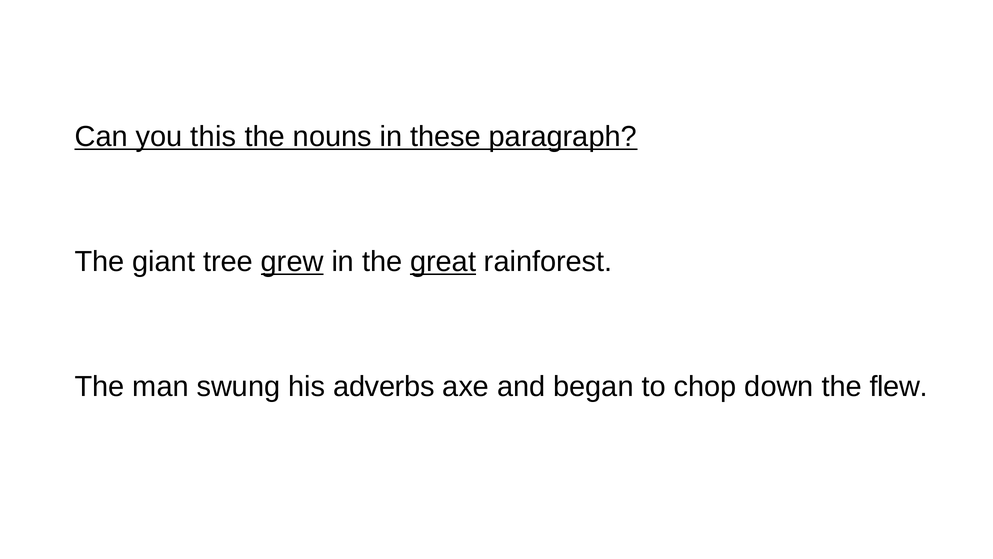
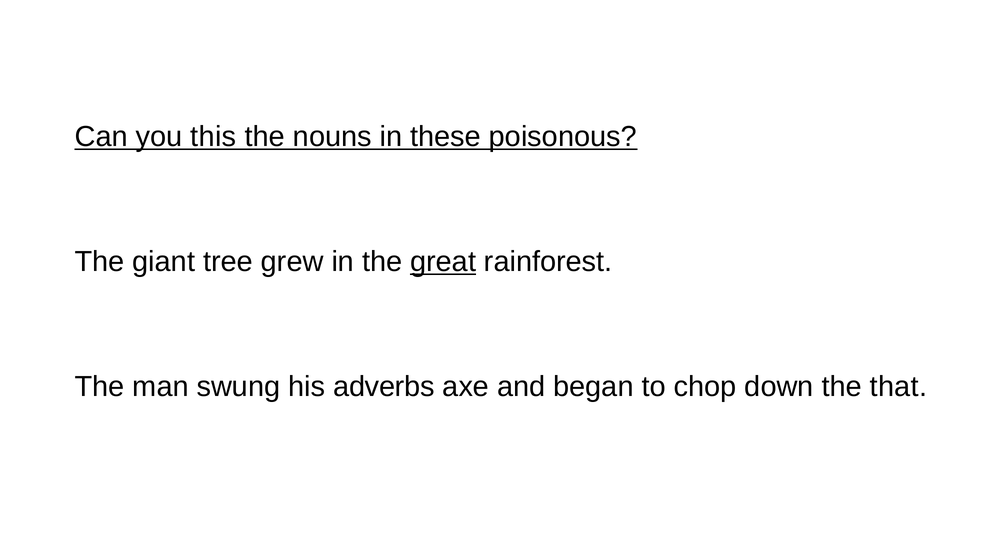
paragraph: paragraph -> poisonous (563, 137)
grew underline: present -> none (292, 262)
flew: flew -> that (898, 386)
